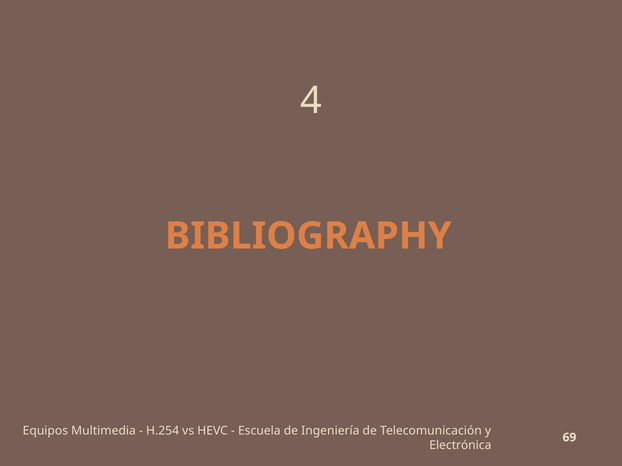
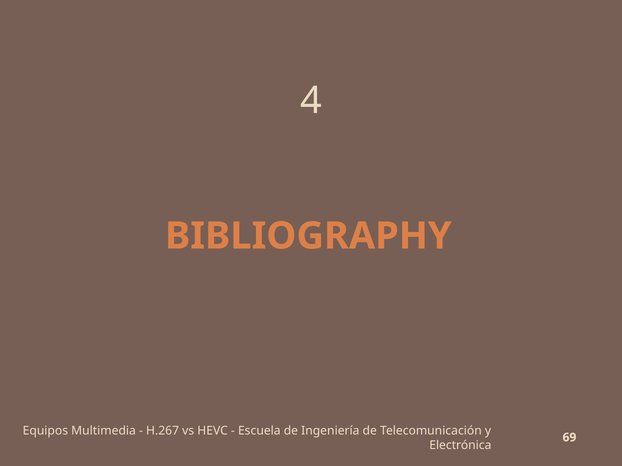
H.254: H.254 -> H.267 (163, 431)
